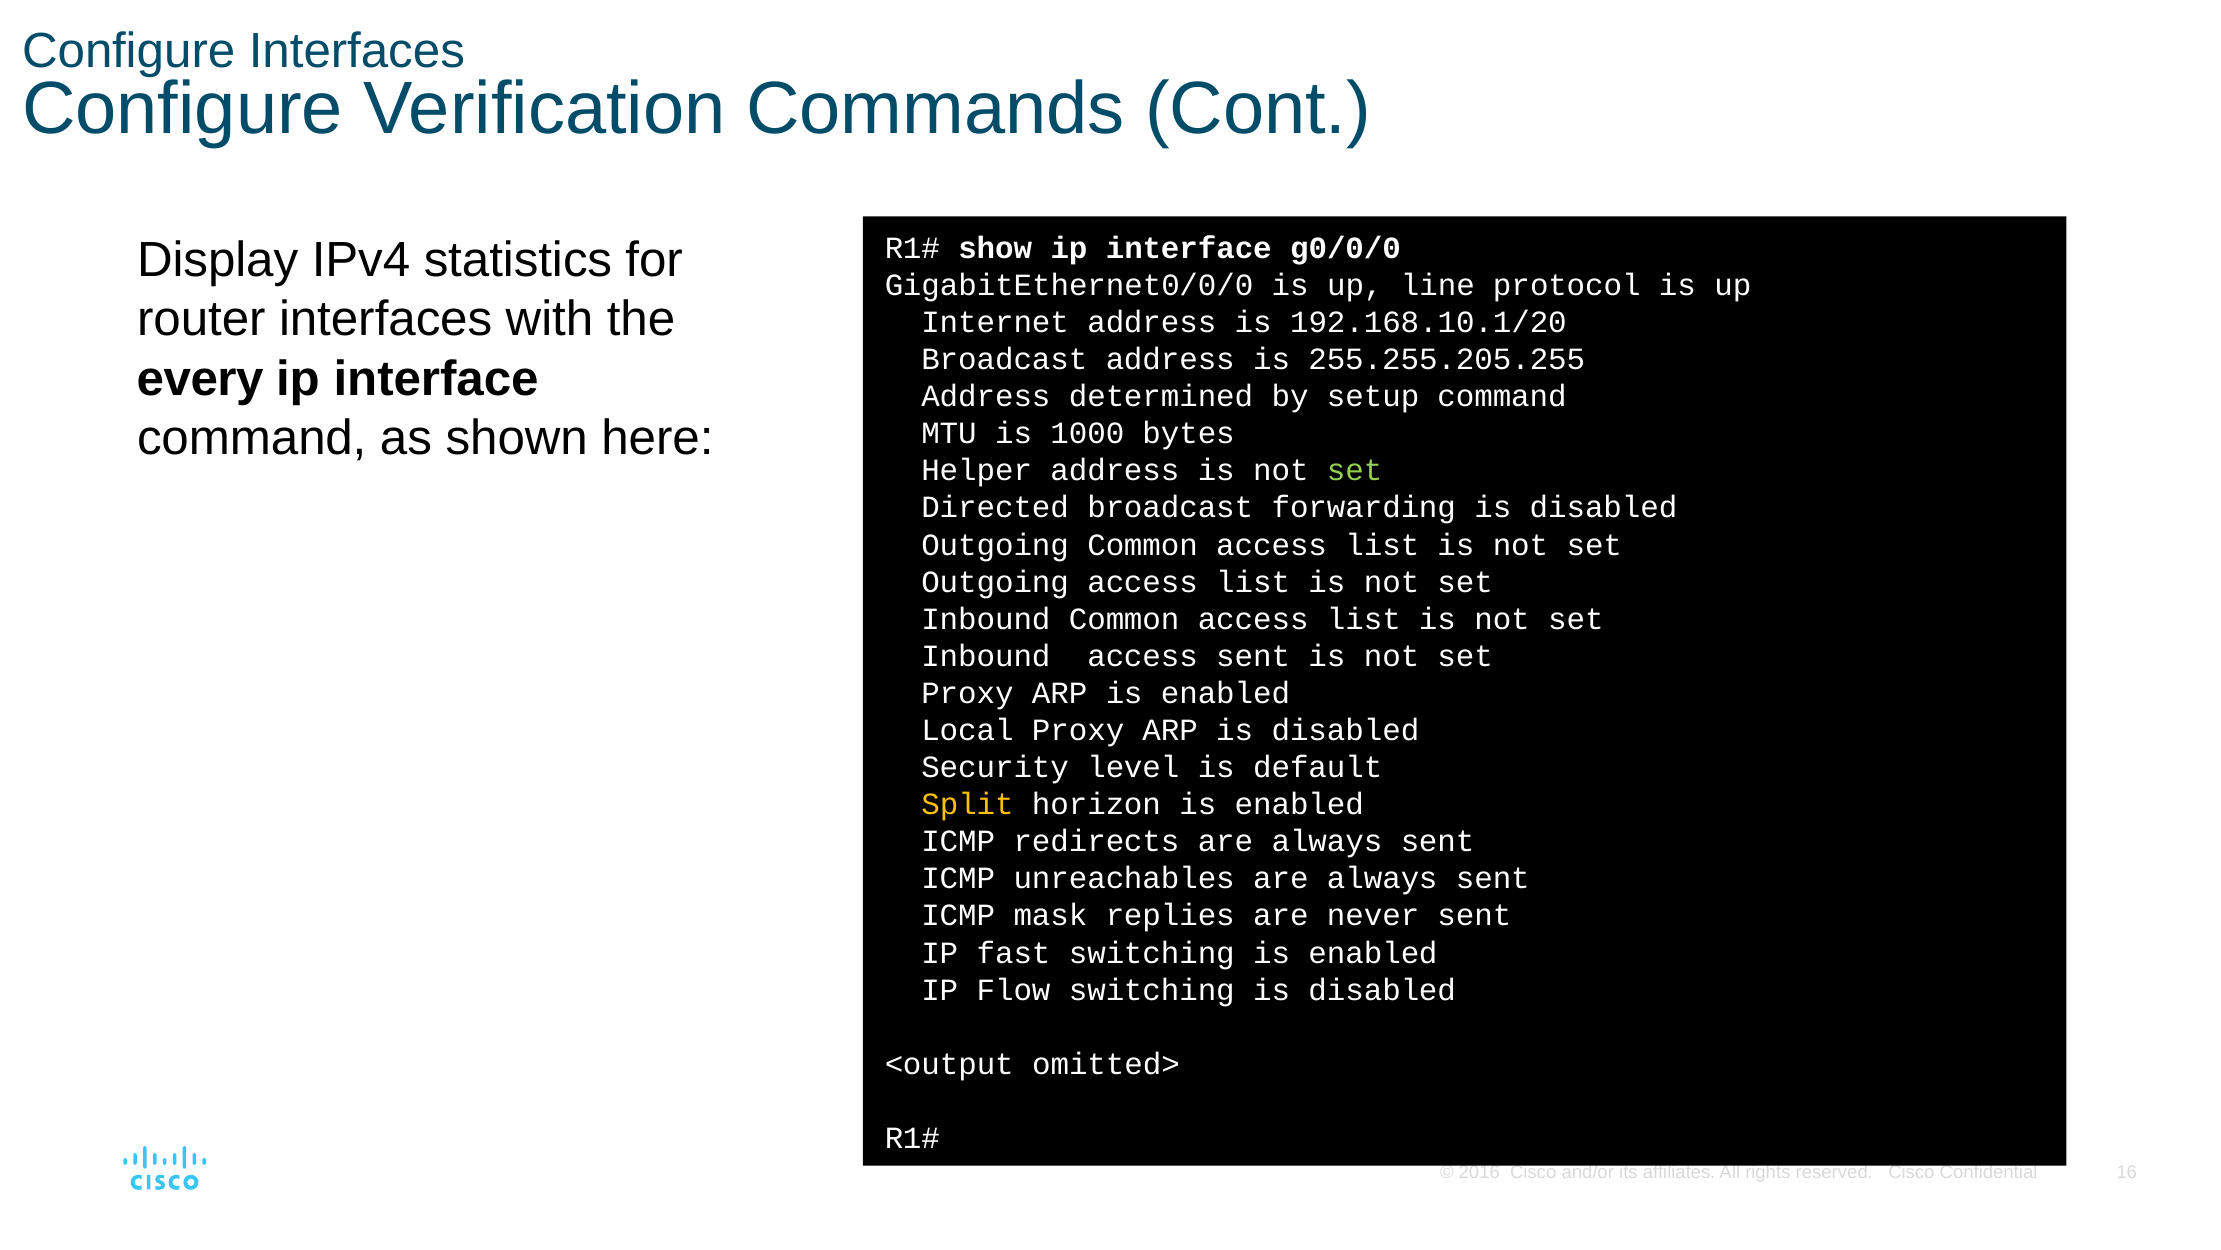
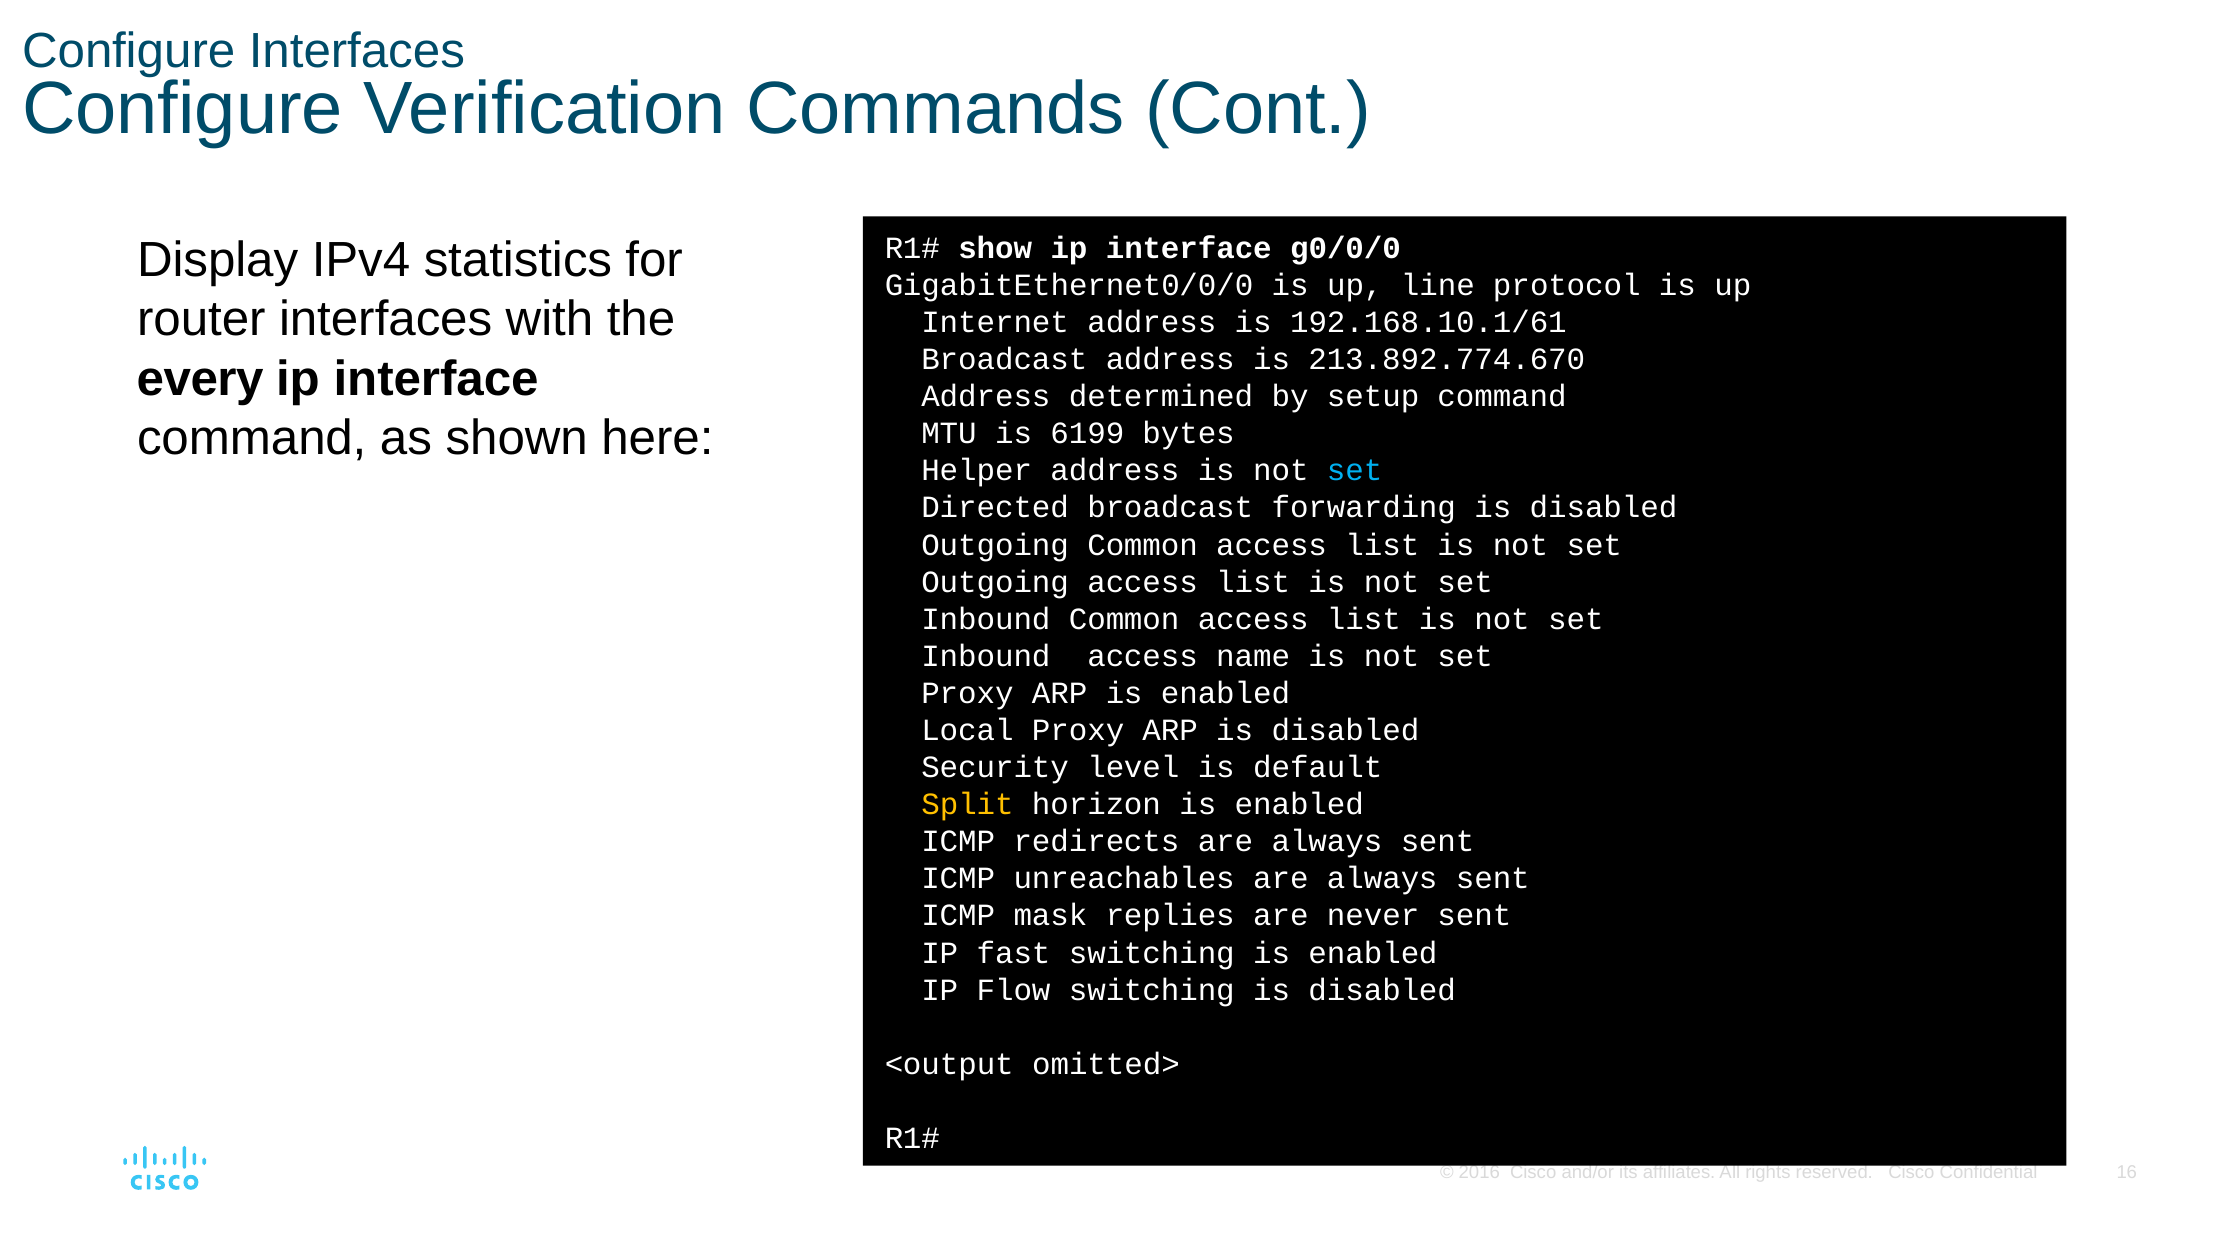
192.168.10.1/20: 192.168.10.1/20 -> 192.168.10.1/61 (1428, 322)
255.255.205.255: 255.255.205.255 -> 213.892.774.670 (1447, 359)
1000: 1000 -> 6199 (1087, 433)
set colour: light green -> light blue (1355, 470)
access sent: sent -> name (1253, 656)
